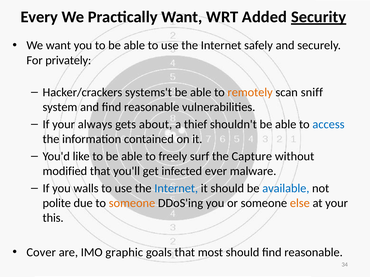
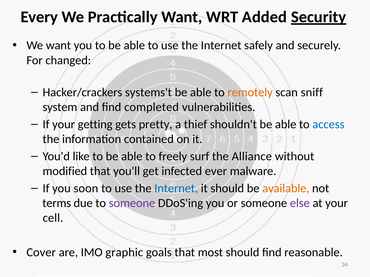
privately: privately -> changed (68, 60)
and find reasonable: reasonable -> completed (152, 107)
always: always -> getting (95, 124)
about: about -> pretty (156, 124)
Capture: Capture -> Alliance (252, 156)
walls: walls -> soon (86, 189)
available colour: blue -> orange (286, 189)
polite: polite -> terms (57, 203)
someone colour: orange -> purple (132, 203)
else colour: orange -> purple (300, 203)
this: this -> cell (53, 218)
